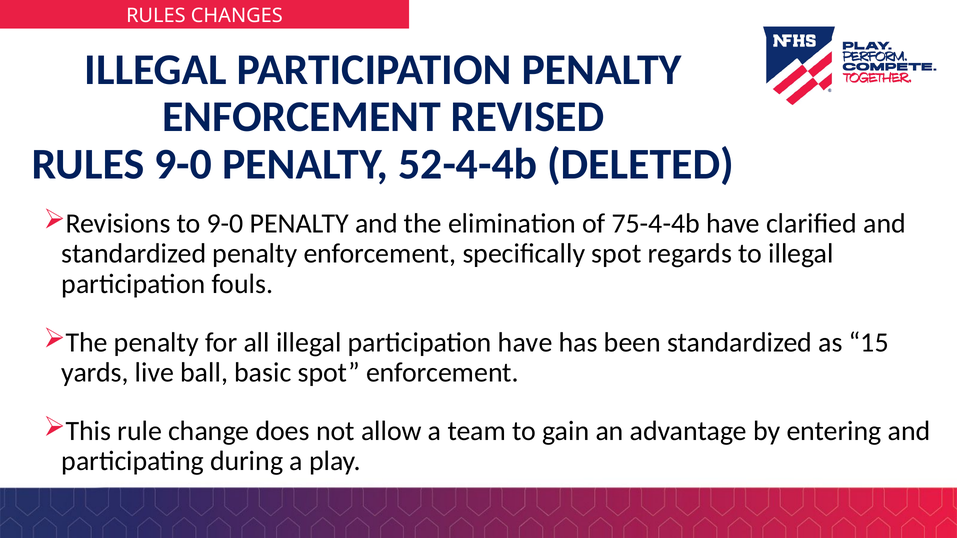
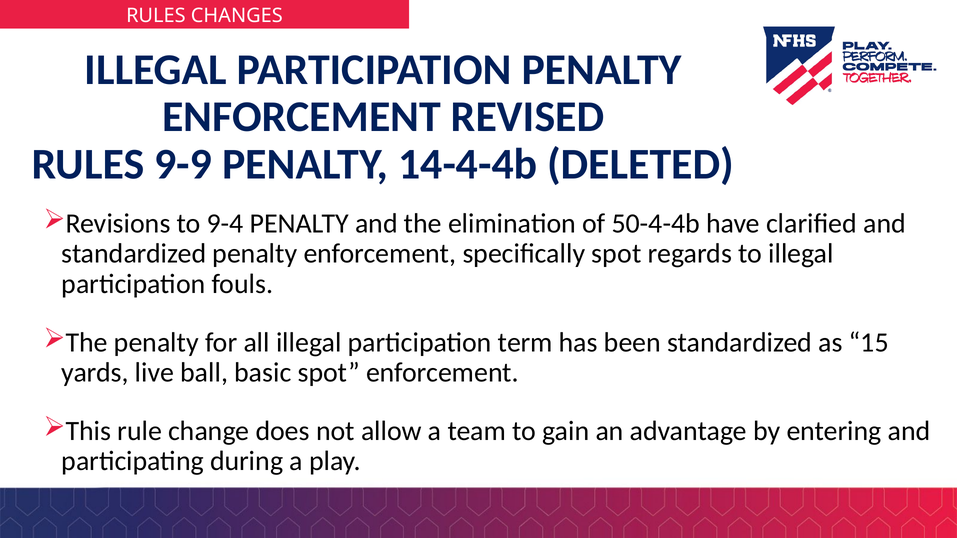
RULES 9-0: 9-0 -> 9-9 (183, 164)
52-4-4b: 52-4-4b -> 14-4-4b (468, 164)
to 9-0: 9-0 -> 9-4 (225, 224)
75-4-4b: 75-4-4b -> 50-4-4b (656, 224)
participation have: have -> term (525, 343)
